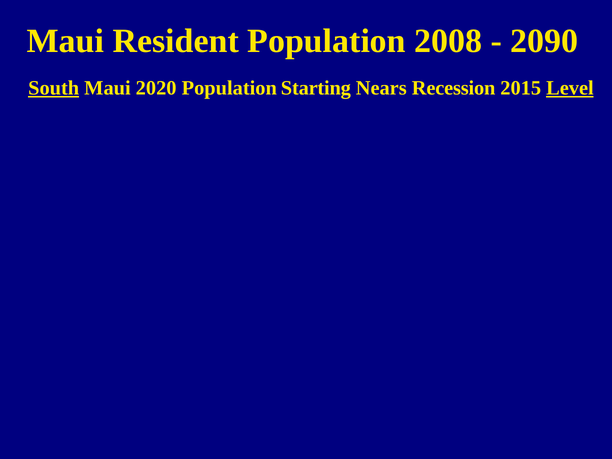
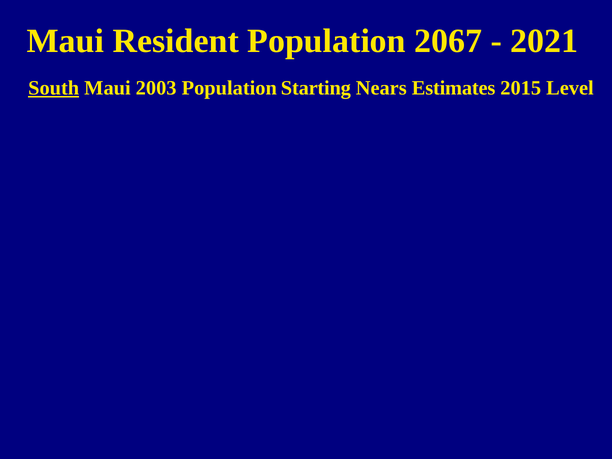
2008: 2008 -> 2067 (448, 41)
2090: 2090 -> 2021 (544, 41)
2020: 2020 -> 2003 (156, 88)
Recession: Recession -> Estimates (454, 88)
Level underline: present -> none (570, 88)
